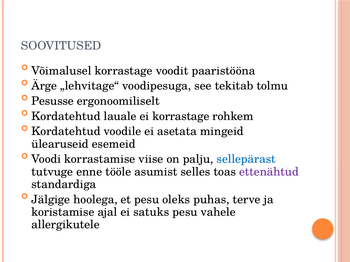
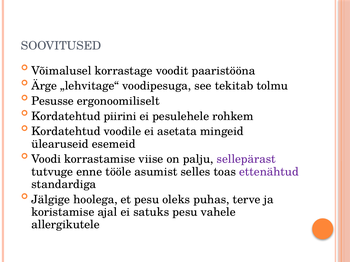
lauale: lauale -> piirini (120, 116)
ei korrastage: korrastage -> pesulehele (181, 116)
sellepärast colour: blue -> purple (246, 159)
